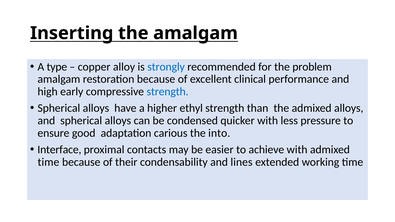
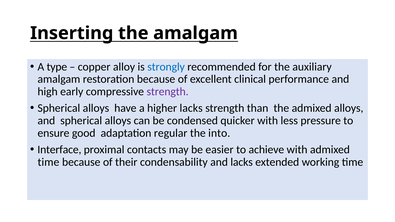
problem: problem -> auxiliary (312, 67)
strength colour: blue -> purple (168, 92)
higher ethyl: ethyl -> lacks (191, 108)
carious: carious -> regular (171, 133)
and lines: lines -> lacks (242, 162)
